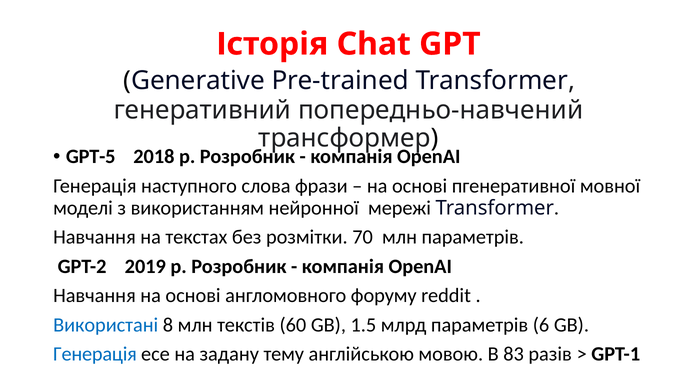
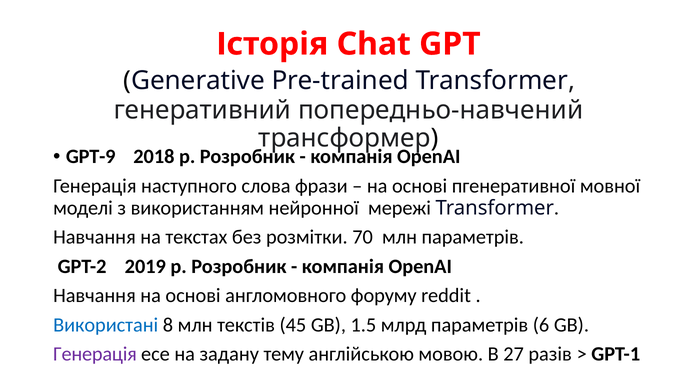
GPT-5: GPT-5 -> GPT-9 (91, 157)
60: 60 -> 45 (293, 325)
Генерація colour: blue -> purple (95, 354)
83: 83 -> 27 (514, 354)
